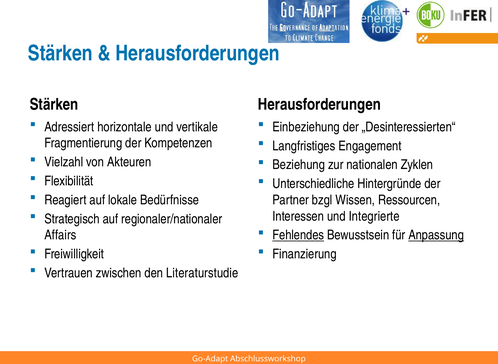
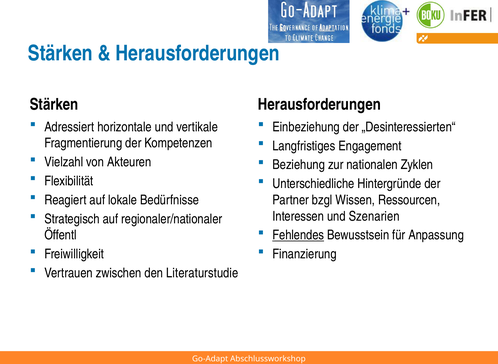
Integrierte: Integrierte -> Szenarien (374, 216)
Anpassung underline: present -> none (436, 235)
Affairs: Affairs -> Öffentl (60, 235)
